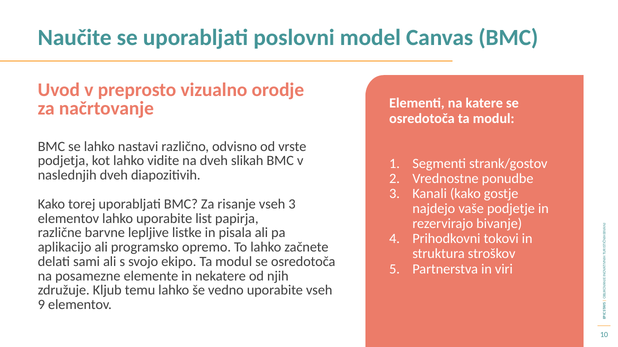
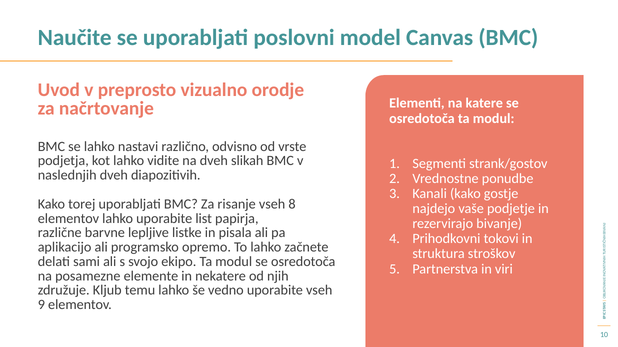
vseh 3: 3 -> 8 (292, 204)
